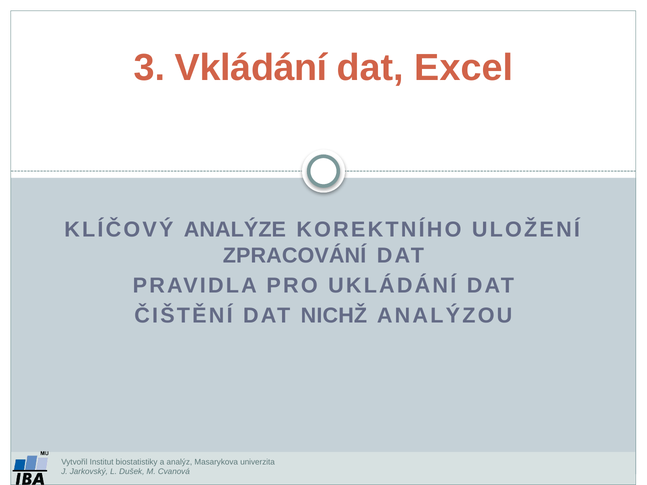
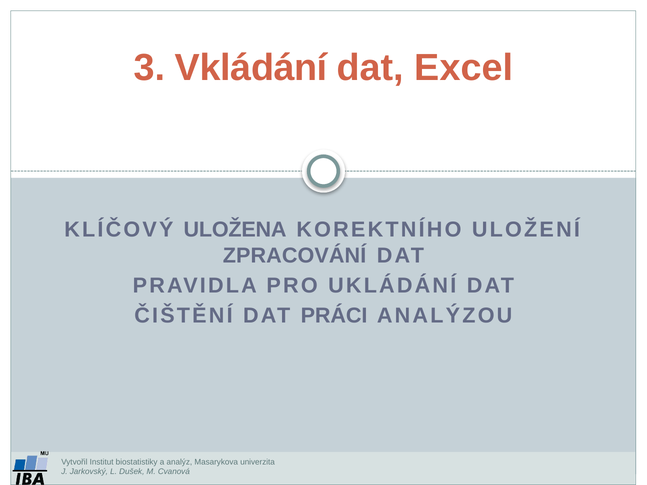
ANALÝZE: ANALÝZE -> ULOŽENA (235, 230)
NICHŽ: NICHŽ -> PRÁCI (334, 316)
